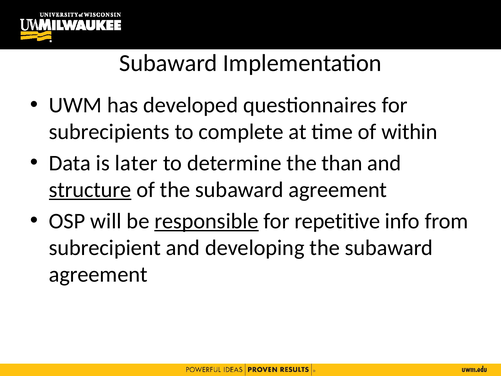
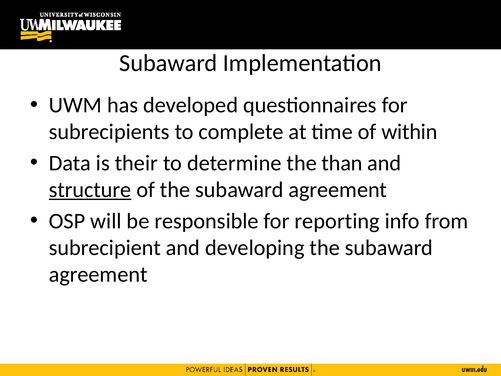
later: later -> their (136, 163)
responsible underline: present -> none (207, 221)
repetitive: repetitive -> reporting (337, 221)
